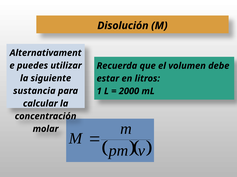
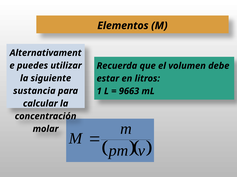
Disolución: Disolución -> Elementos (123, 26)
2000: 2000 -> 9663 (129, 91)
